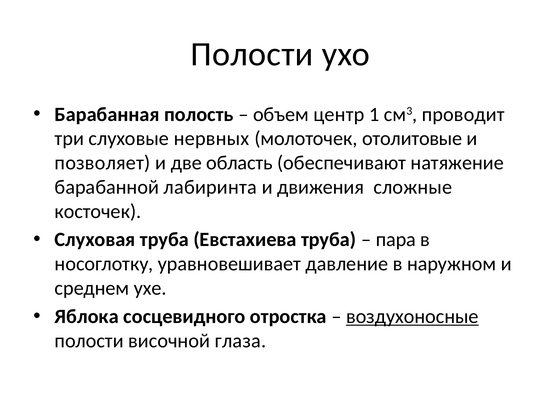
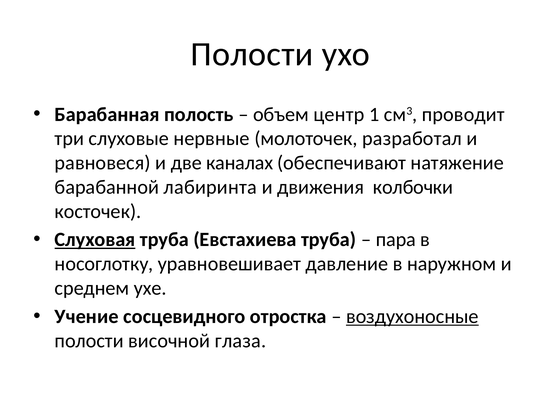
нервных: нервных -> нервные (212, 139)
отолитовые: отолитовые -> разработал (412, 139)
позволяет: позволяет -> равновеся (103, 163)
область: область -> каналах (240, 163)
сложные: сложные -> колбочки (413, 187)
Слуховая underline: none -> present (95, 240)
Яблока: Яблока -> Учение (87, 316)
